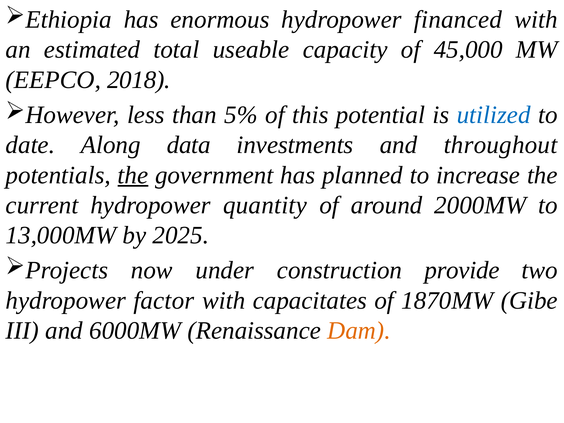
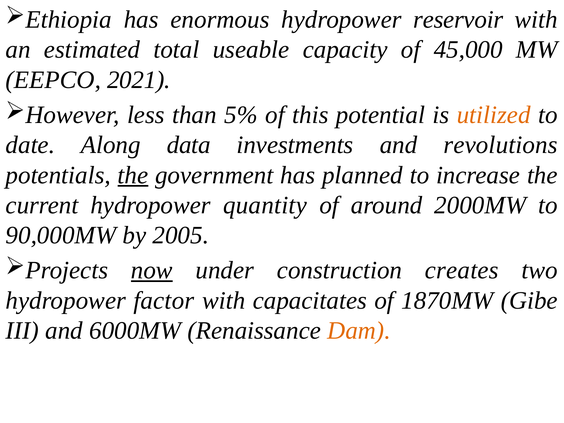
financed: financed -> reservoir (458, 20)
2018: 2018 -> 2021 (139, 80)
utilized colour: blue -> orange (494, 115)
throughout: throughout -> revolutions (501, 145)
13,000MW: 13,000MW -> 90,000MW (61, 235)
2025: 2025 -> 2005 (181, 235)
now underline: none -> present (152, 270)
provide: provide -> creates (462, 270)
